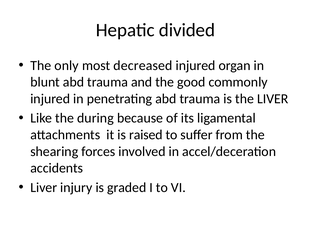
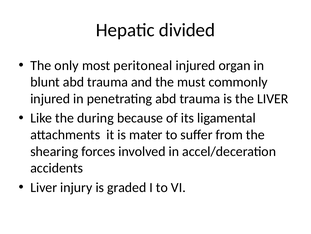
decreased: decreased -> peritoneal (143, 65)
good: good -> must (191, 82)
raised: raised -> mater (146, 134)
